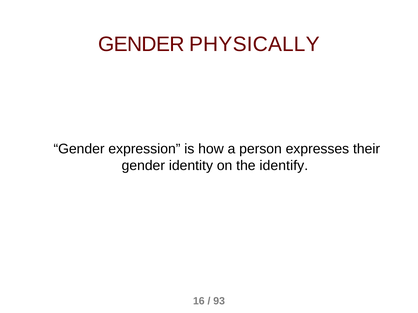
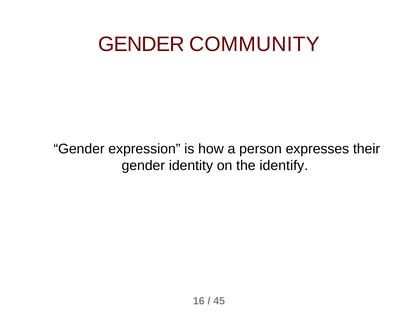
PHYSICALLY: PHYSICALLY -> COMMUNITY (254, 44)
93: 93 -> 45 (219, 302)
